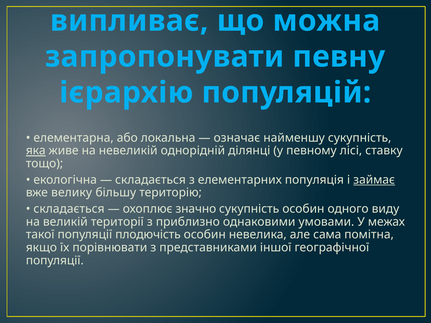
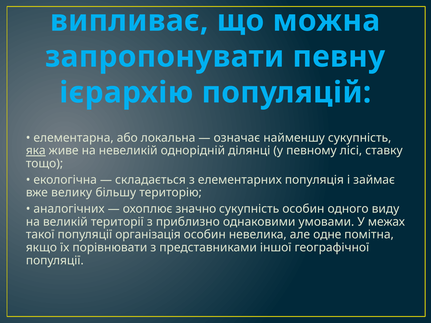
займає underline: present -> none (374, 180)
складається: складається -> аналогічних (69, 209)
плодючість: плодючість -> організація (148, 235)
сама: сама -> одне (327, 235)
